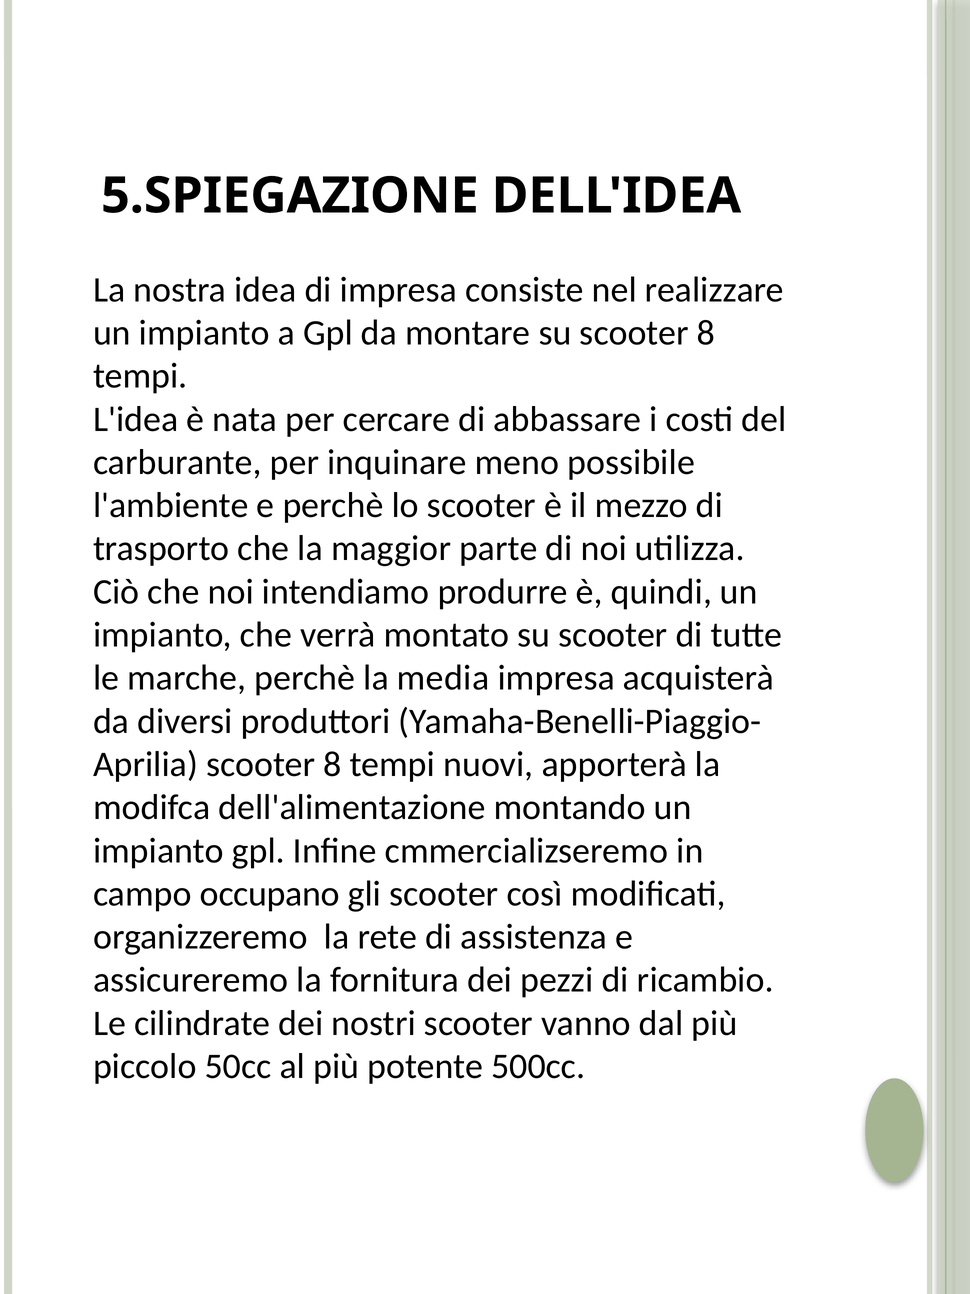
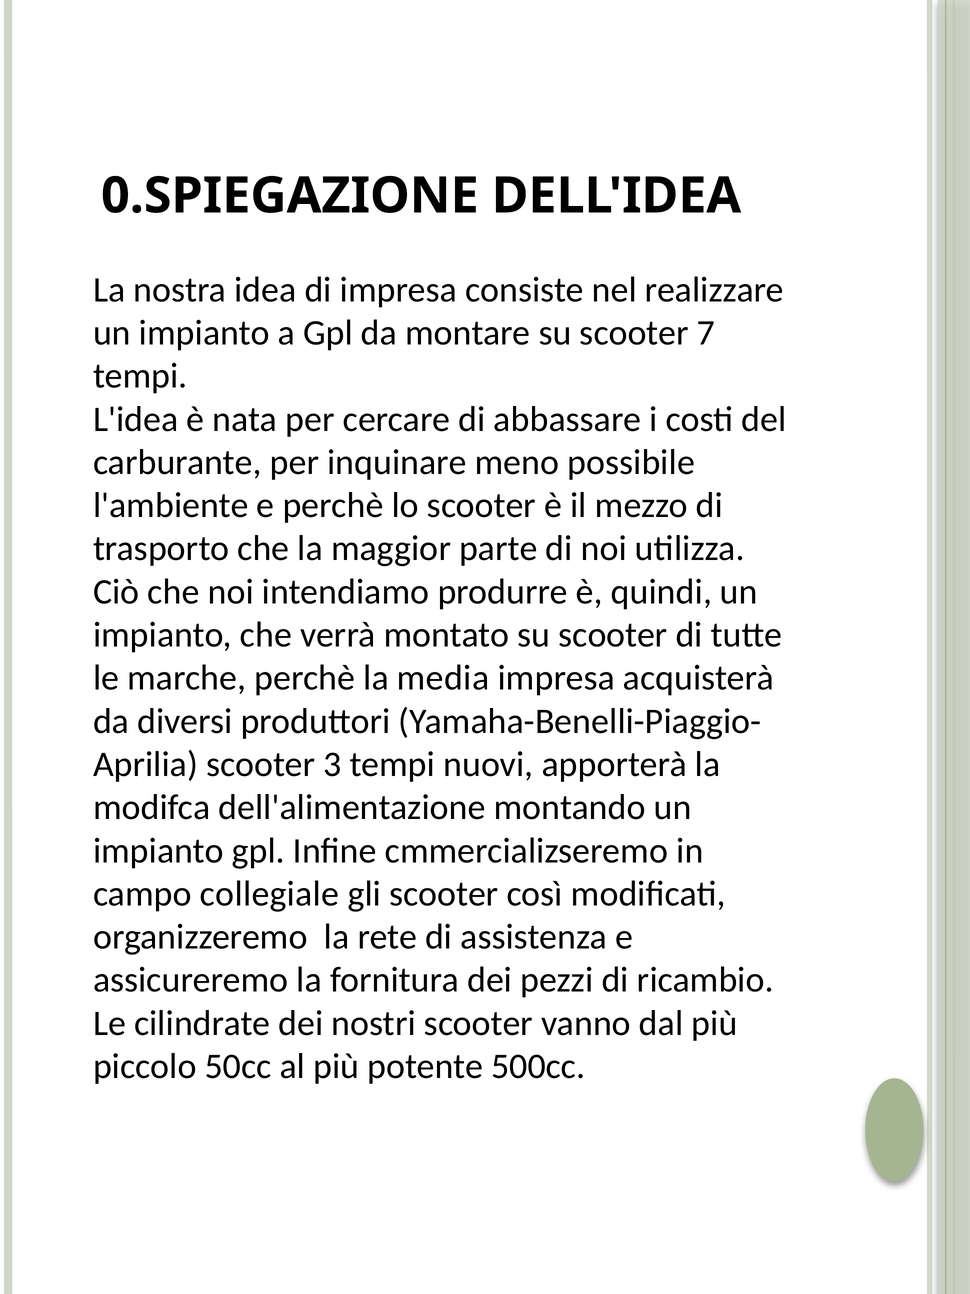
5.SPIEGAZIONE: 5.SPIEGAZIONE -> 0.SPIEGAZIONE (290, 196)
su scooter 8: 8 -> 7 (706, 333)
8: 8 -> 3 (332, 764)
occupano: occupano -> collegiale (270, 893)
